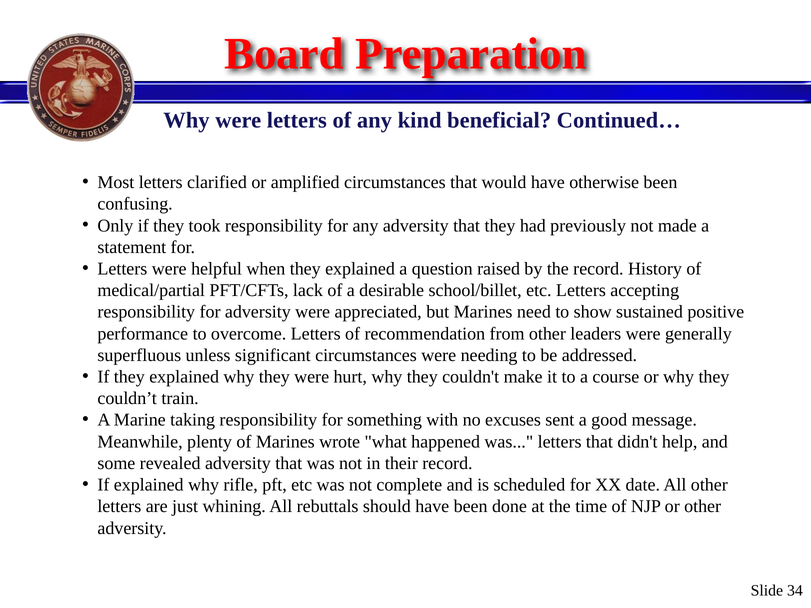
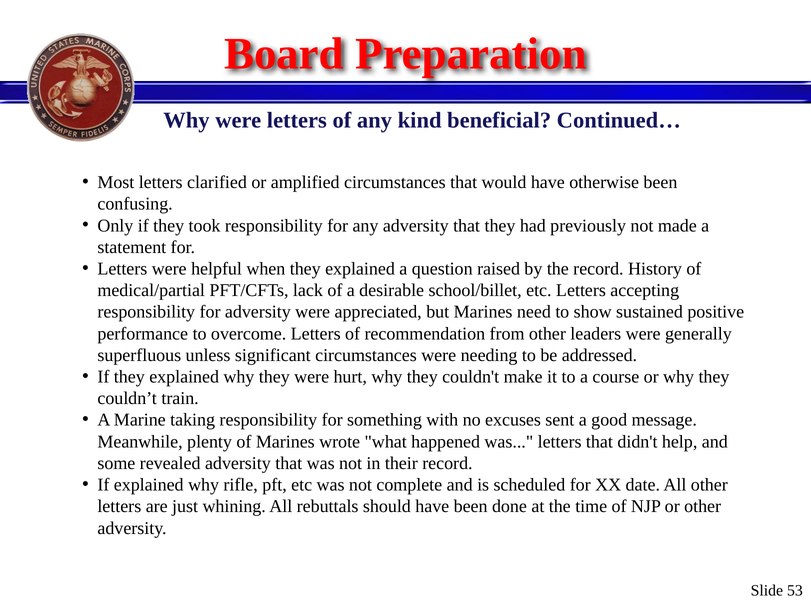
34: 34 -> 53 (795, 591)
